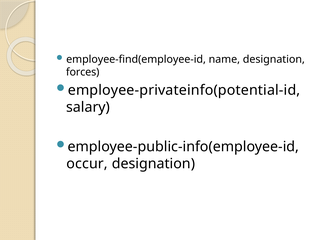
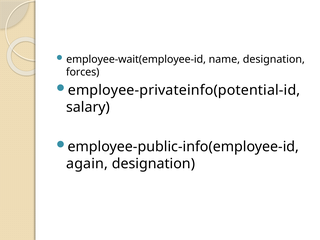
employee-find(employee-id: employee-find(employee-id -> employee-wait(employee-id (136, 59)
occur: occur -> again (87, 164)
